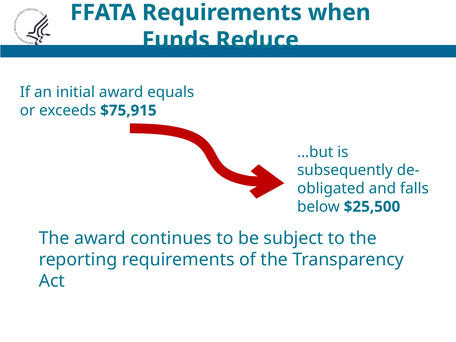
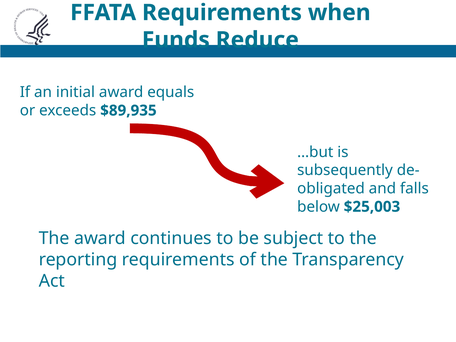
$75,915: $75,915 -> $89,935 (128, 111)
$25,500: $25,500 -> $25,003 (372, 207)
